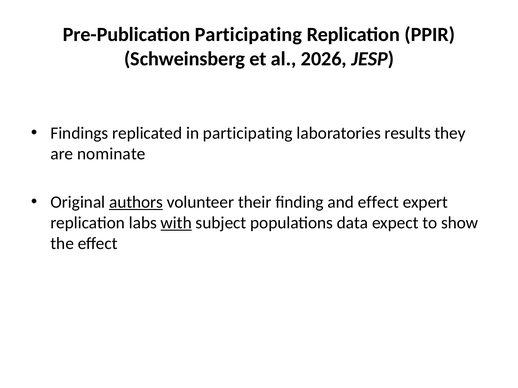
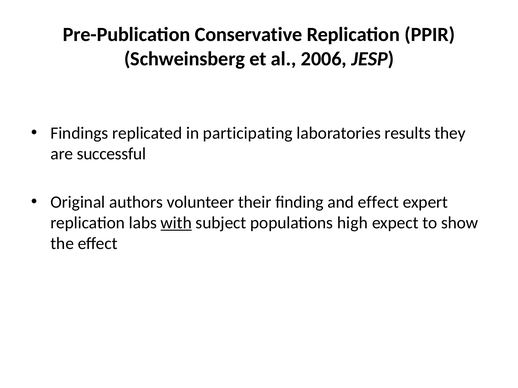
Pre-Publication Participating: Participating -> Conservative (249, 35)
2026: 2026 -> 2006 (324, 59)
nominate: nominate -> successful (111, 154)
authors underline: present -> none (136, 202)
data: data -> high (352, 223)
